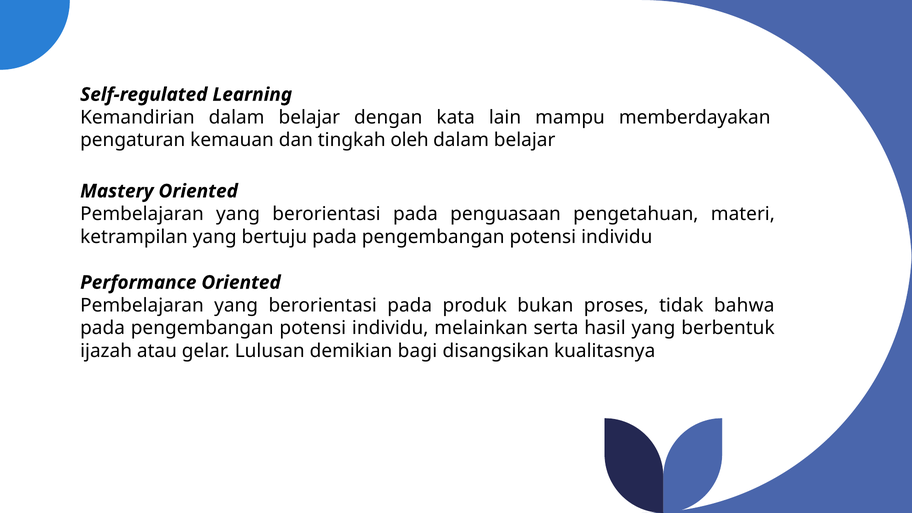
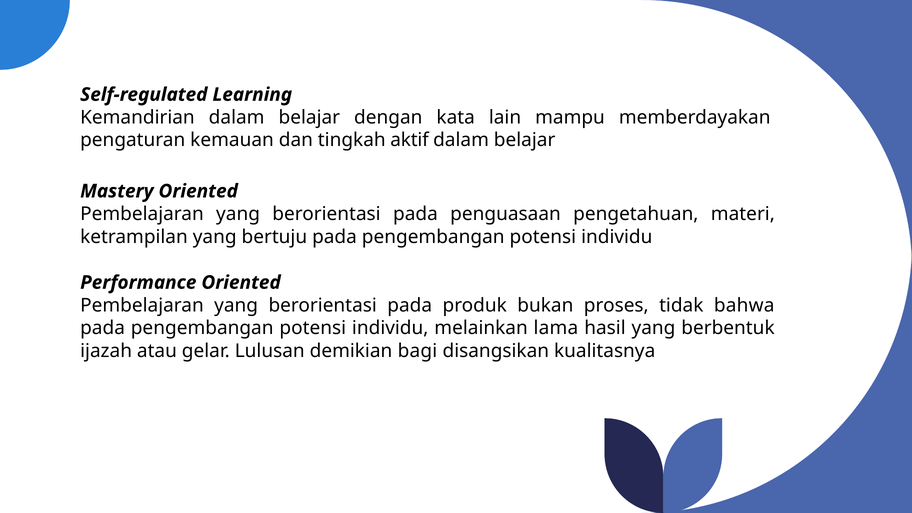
oleh: oleh -> aktif (410, 140)
serta: serta -> lama (556, 328)
